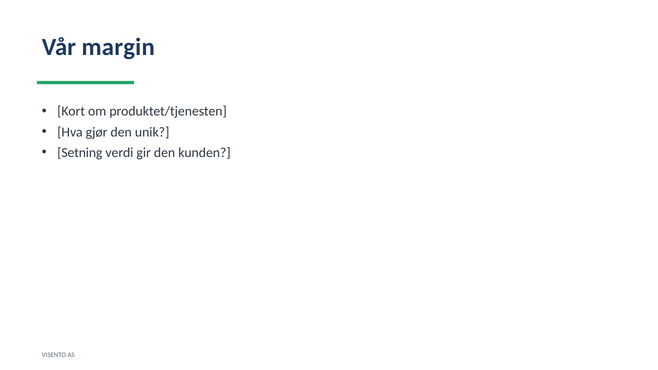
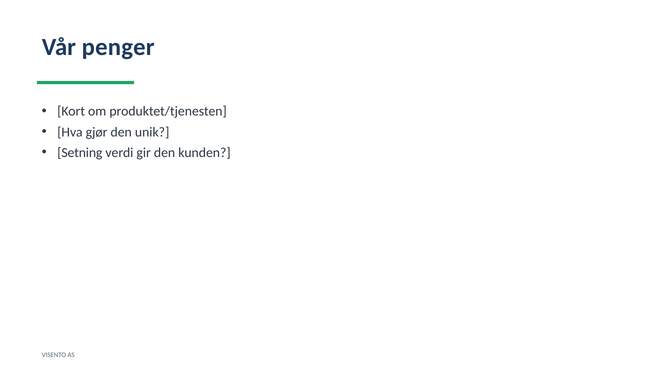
margin: margin -> penger (118, 47)
